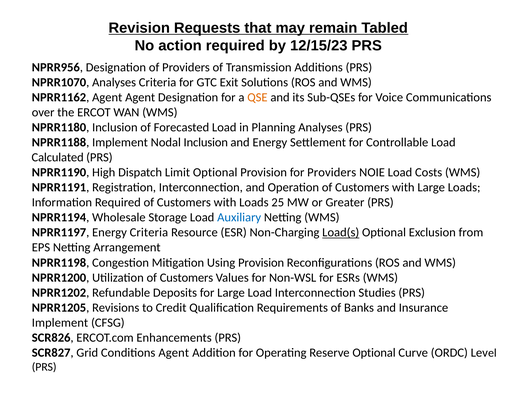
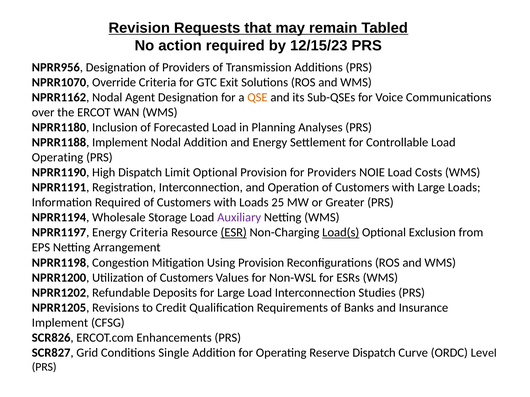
NPRR1070 Analyses: Analyses -> Override (114, 83)
NPRR1162 Agent: Agent -> Nodal (107, 98)
Nodal Inclusion: Inclusion -> Addition (206, 143)
Calculated: Calculated -> Operating (58, 158)
Auxiliary colour: blue -> purple (239, 218)
ESR underline: none -> present (234, 233)
Conditions Agent: Agent -> Single (174, 353)
Reserve Optional: Optional -> Dispatch (374, 353)
